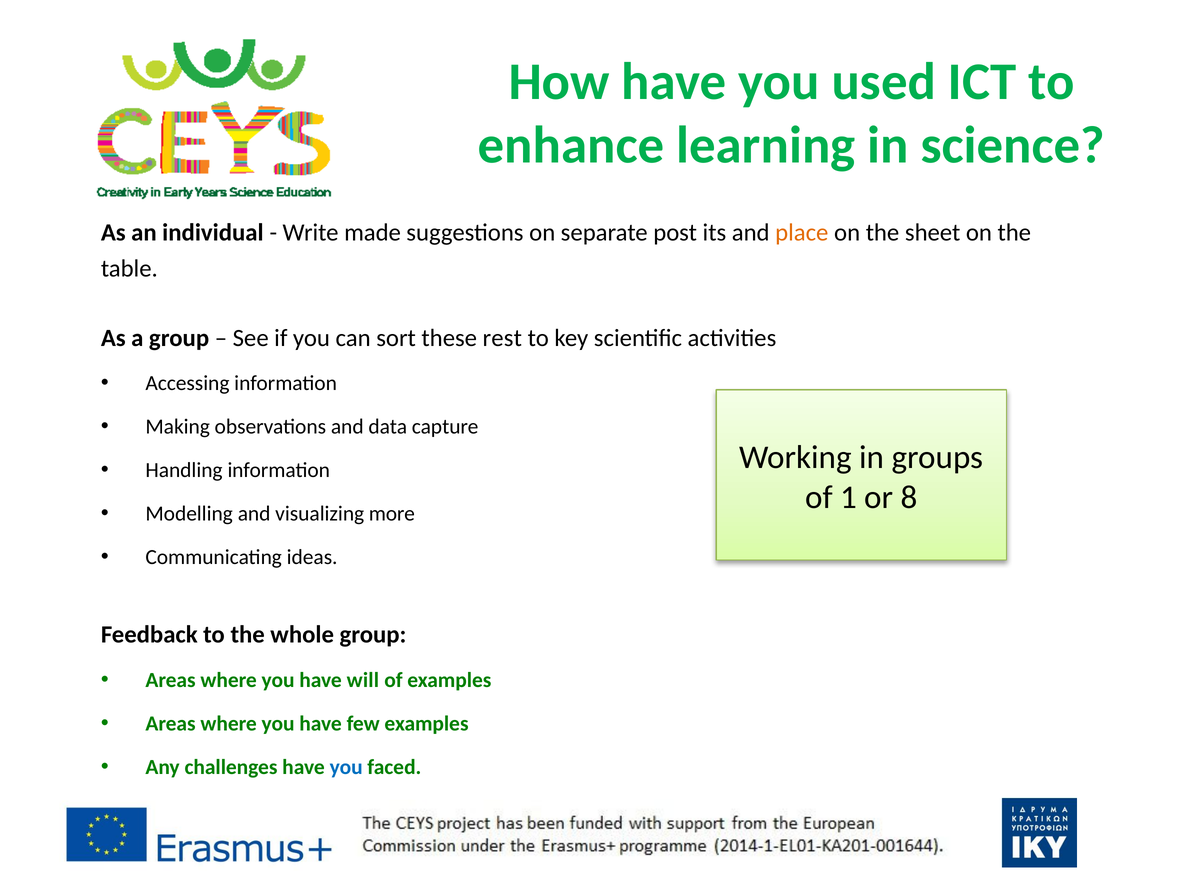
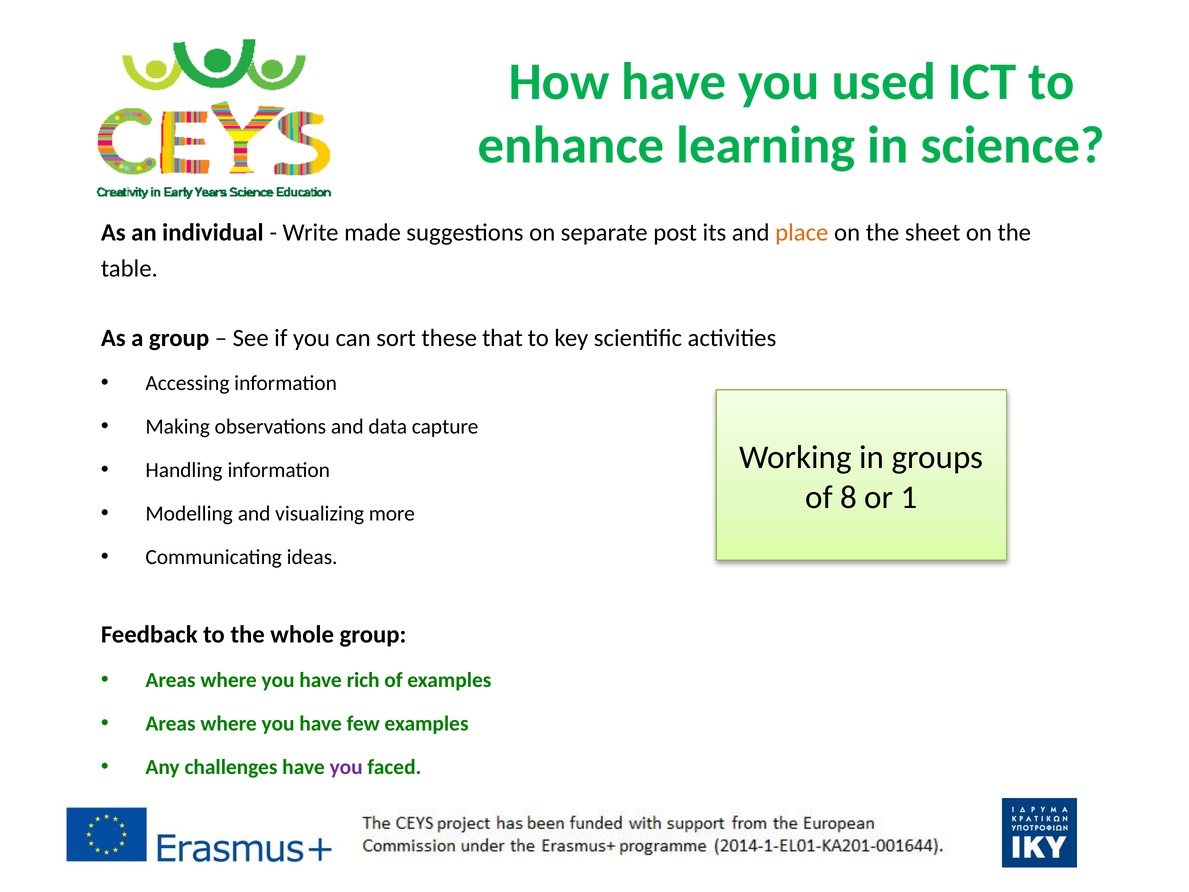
rest: rest -> that (502, 338)
1: 1 -> 8 (848, 497)
8: 8 -> 1 (909, 497)
will: will -> rich (363, 680)
you colour: blue -> purple (346, 767)
